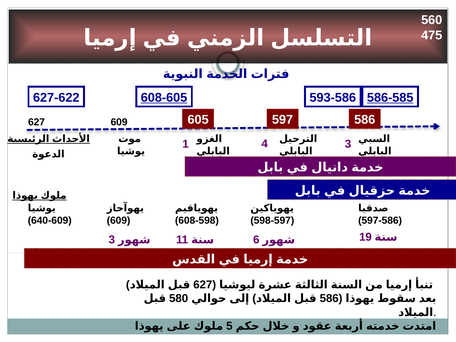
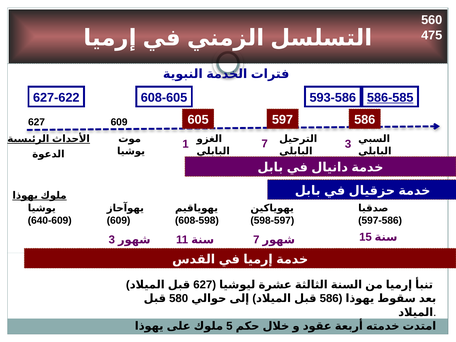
608-605 underline: present -> none (164, 98)
1 4: 4 -> 7 (265, 144)
6: 6 -> 7 (256, 240)
19: 19 -> 15 (366, 237)
